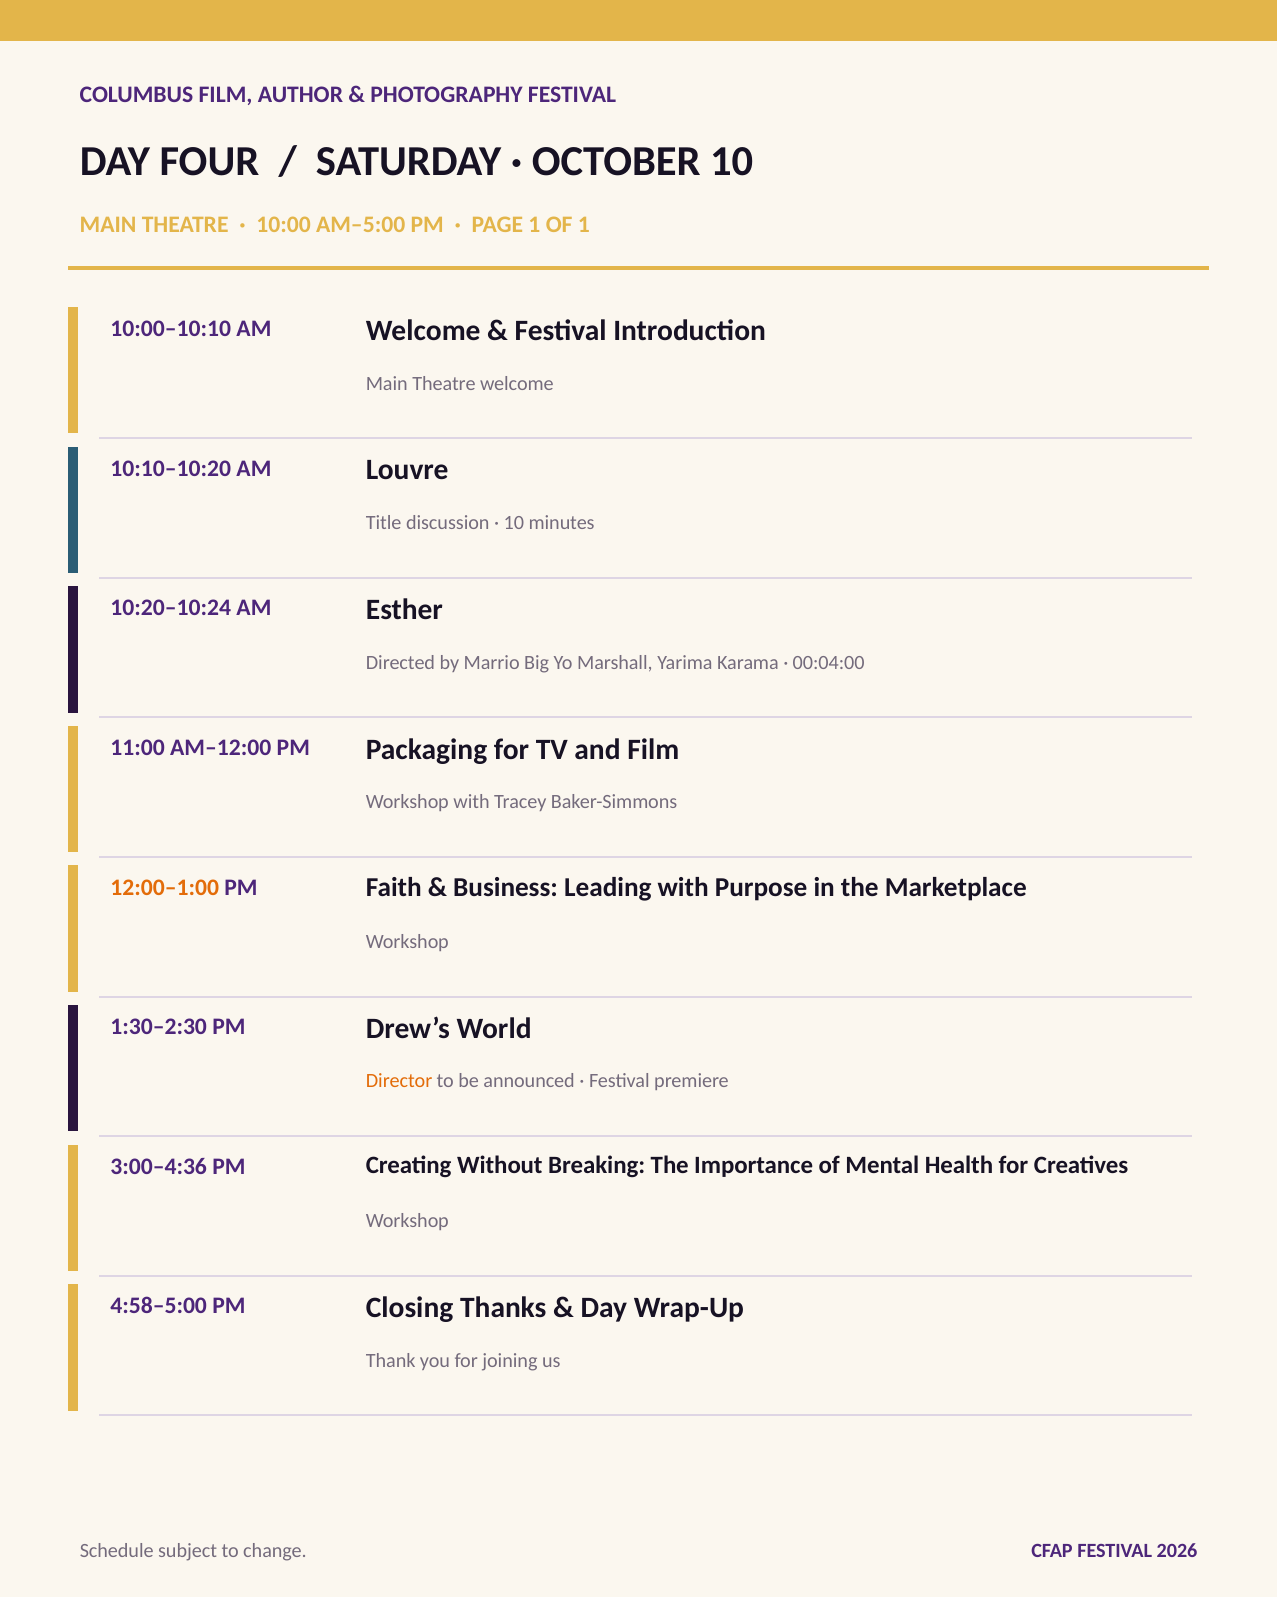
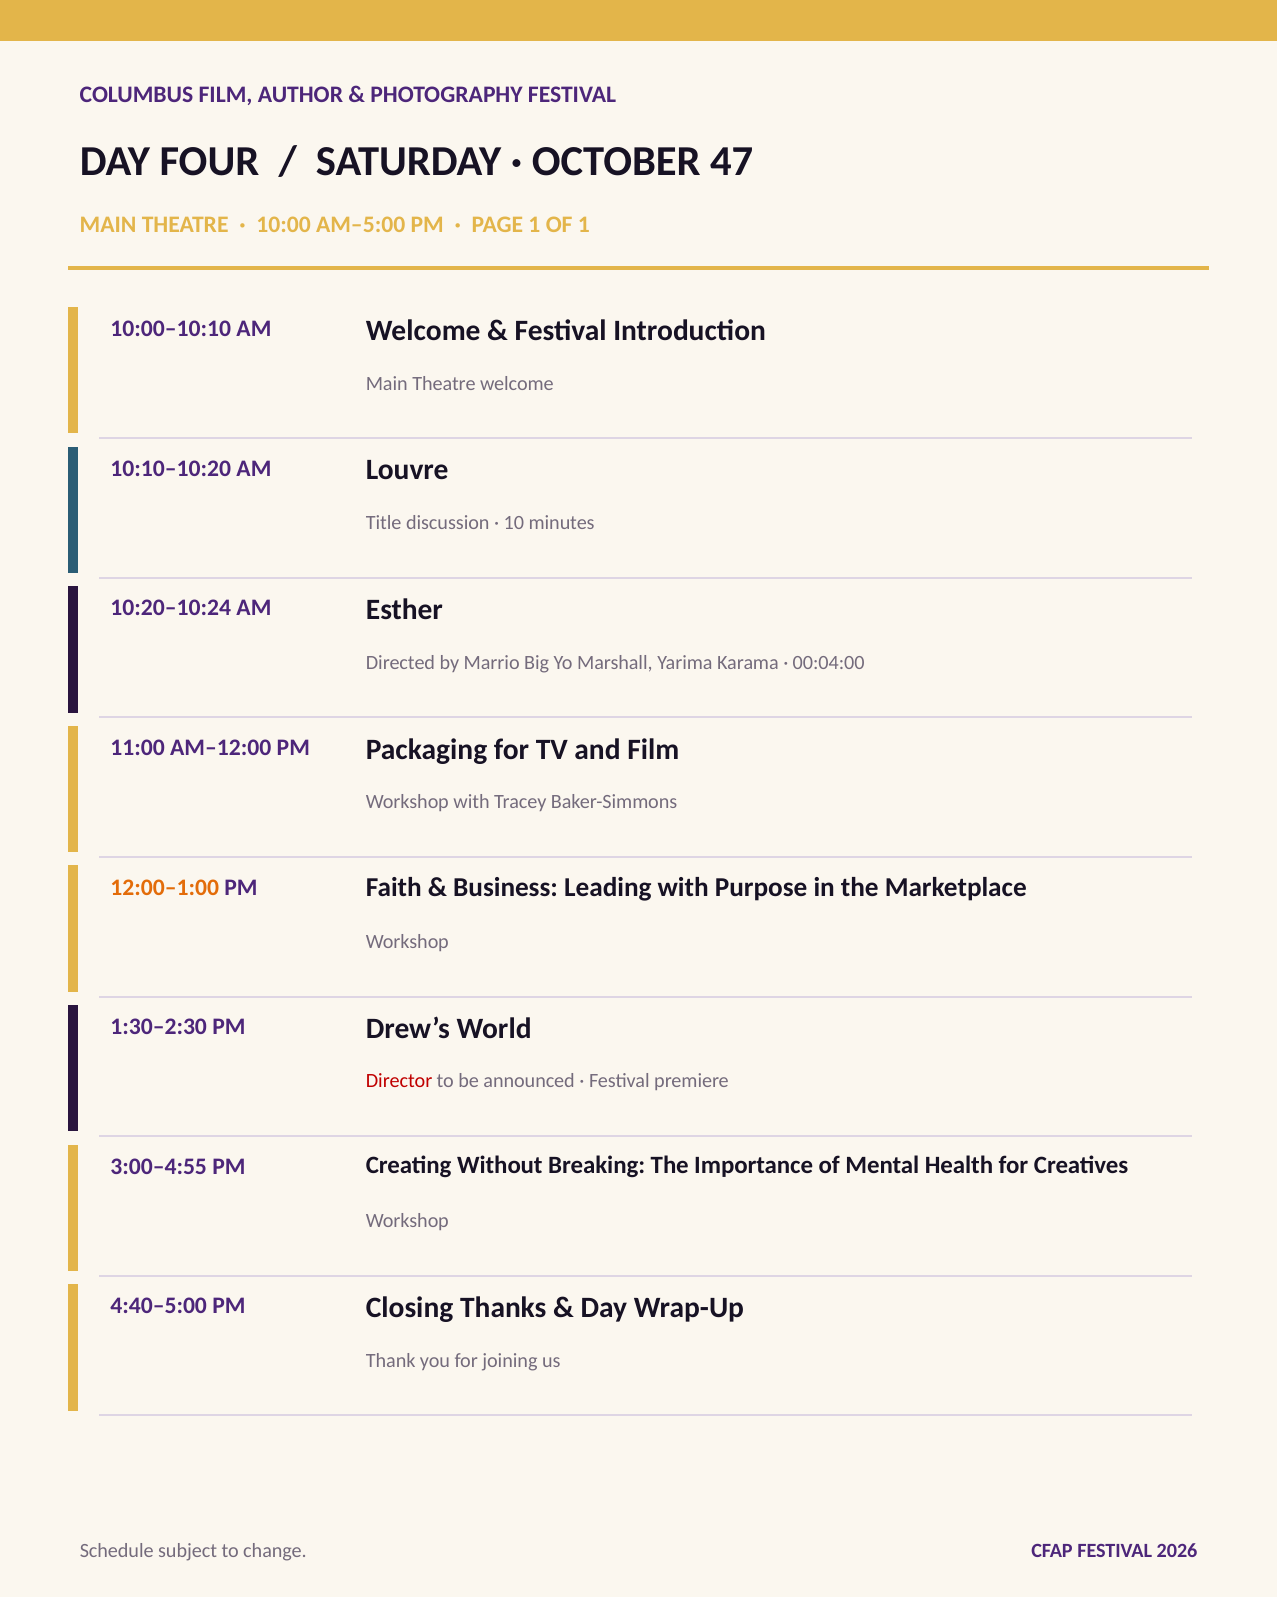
OCTOBER 10: 10 -> 47 (732, 162)
Director colour: orange -> red (399, 1081)
3:00–4:36: 3:00–4:36 -> 3:00–4:55 (159, 1166)
4:58–5:00: 4:58–5:00 -> 4:40–5:00 (159, 1305)
